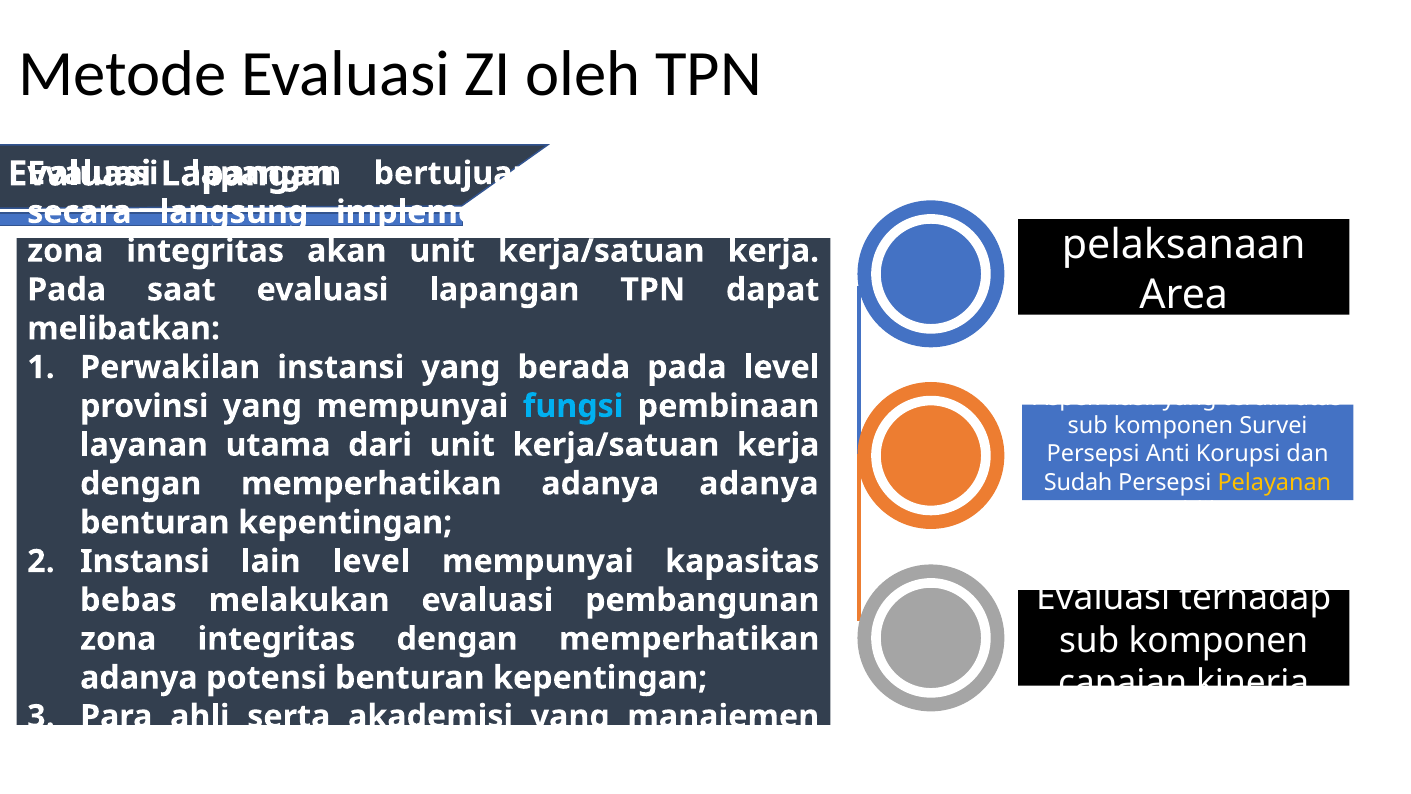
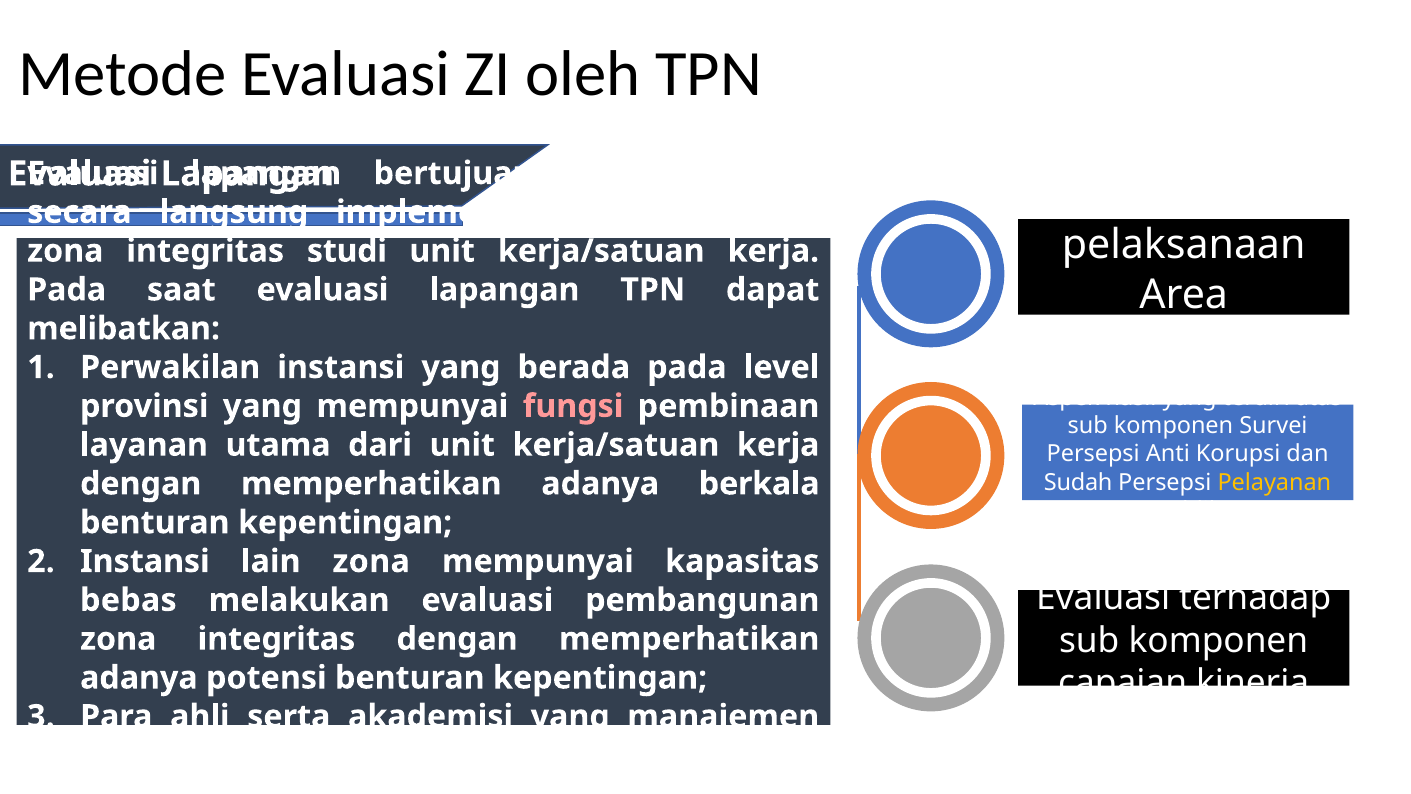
akan: akan -> studi (347, 251)
fungsi colour: light blue -> pink (573, 406)
adanya adanya: adanya -> berkala (759, 484)
lain level: level -> zona (371, 561)
